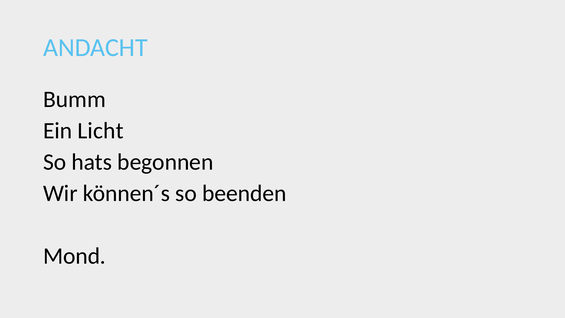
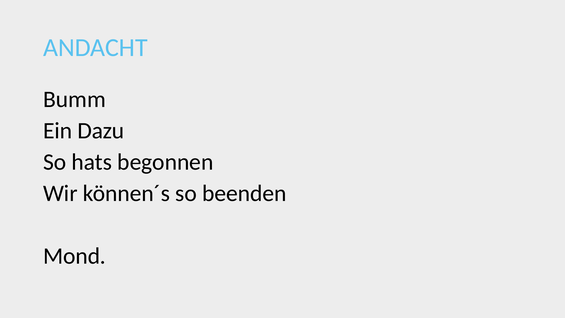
Licht: Licht -> Dazu (101, 131)
